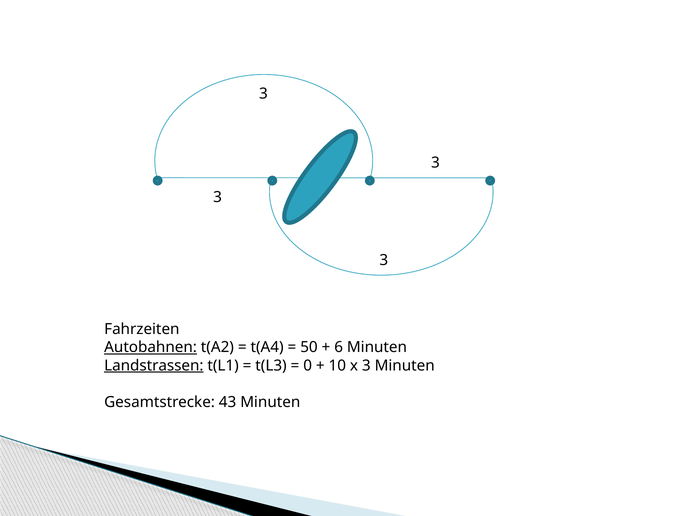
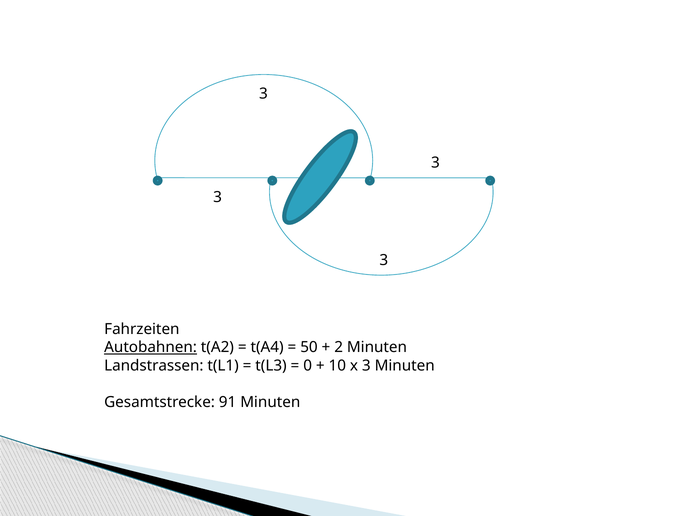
6: 6 -> 2 (339, 347)
Landstrassen underline: present -> none (154, 366)
43: 43 -> 91 (228, 402)
